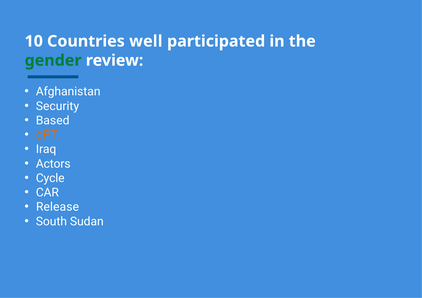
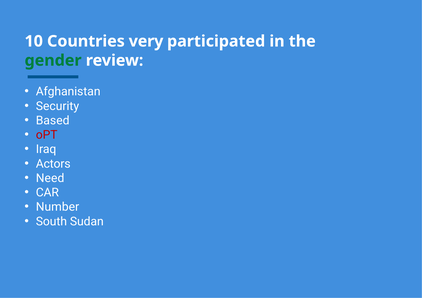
well: well -> very (146, 41)
oPT colour: orange -> red (47, 135)
Cycle: Cycle -> Need (50, 178)
Release: Release -> Number (58, 207)
